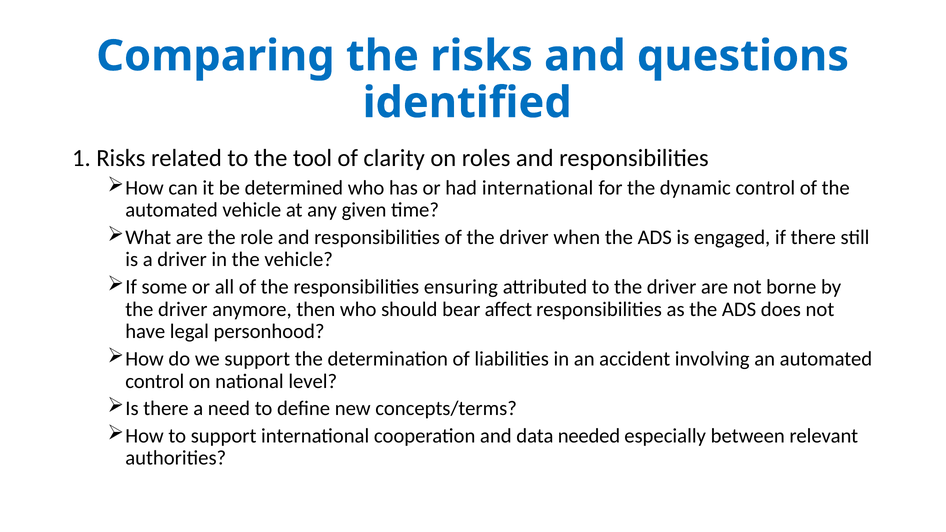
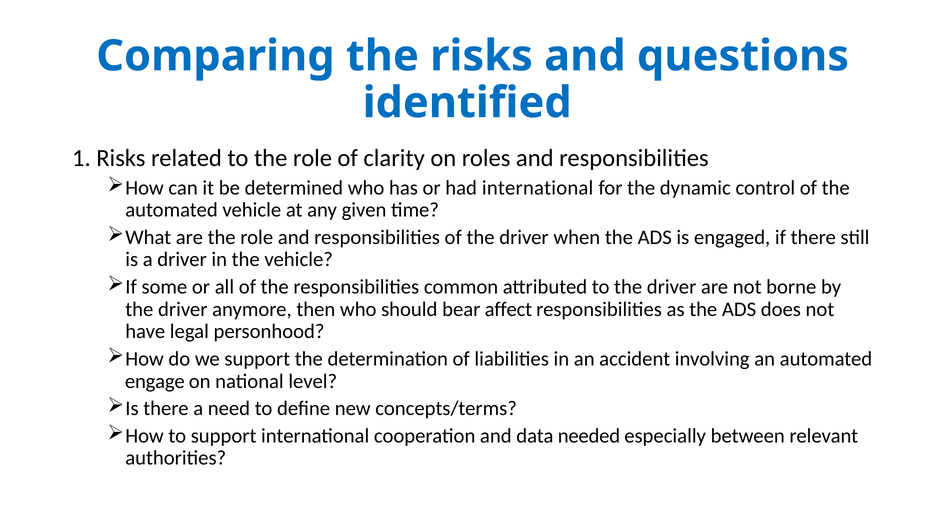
to the tool: tool -> role (312, 158)
ensuring: ensuring -> common (461, 287)
control: control -> engage (155, 381)
